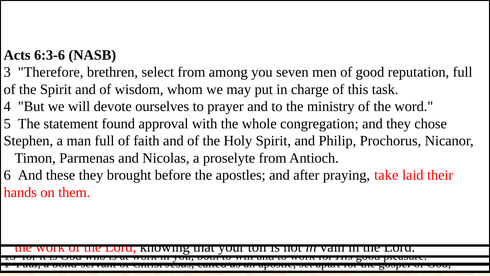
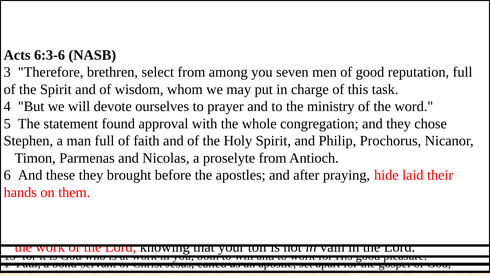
take: take -> hide (386, 175)
